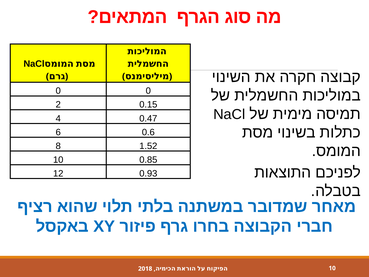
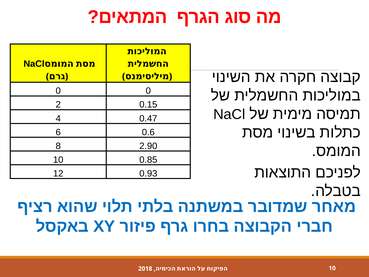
1.52: 1.52 -> 2.90 (148, 146)
